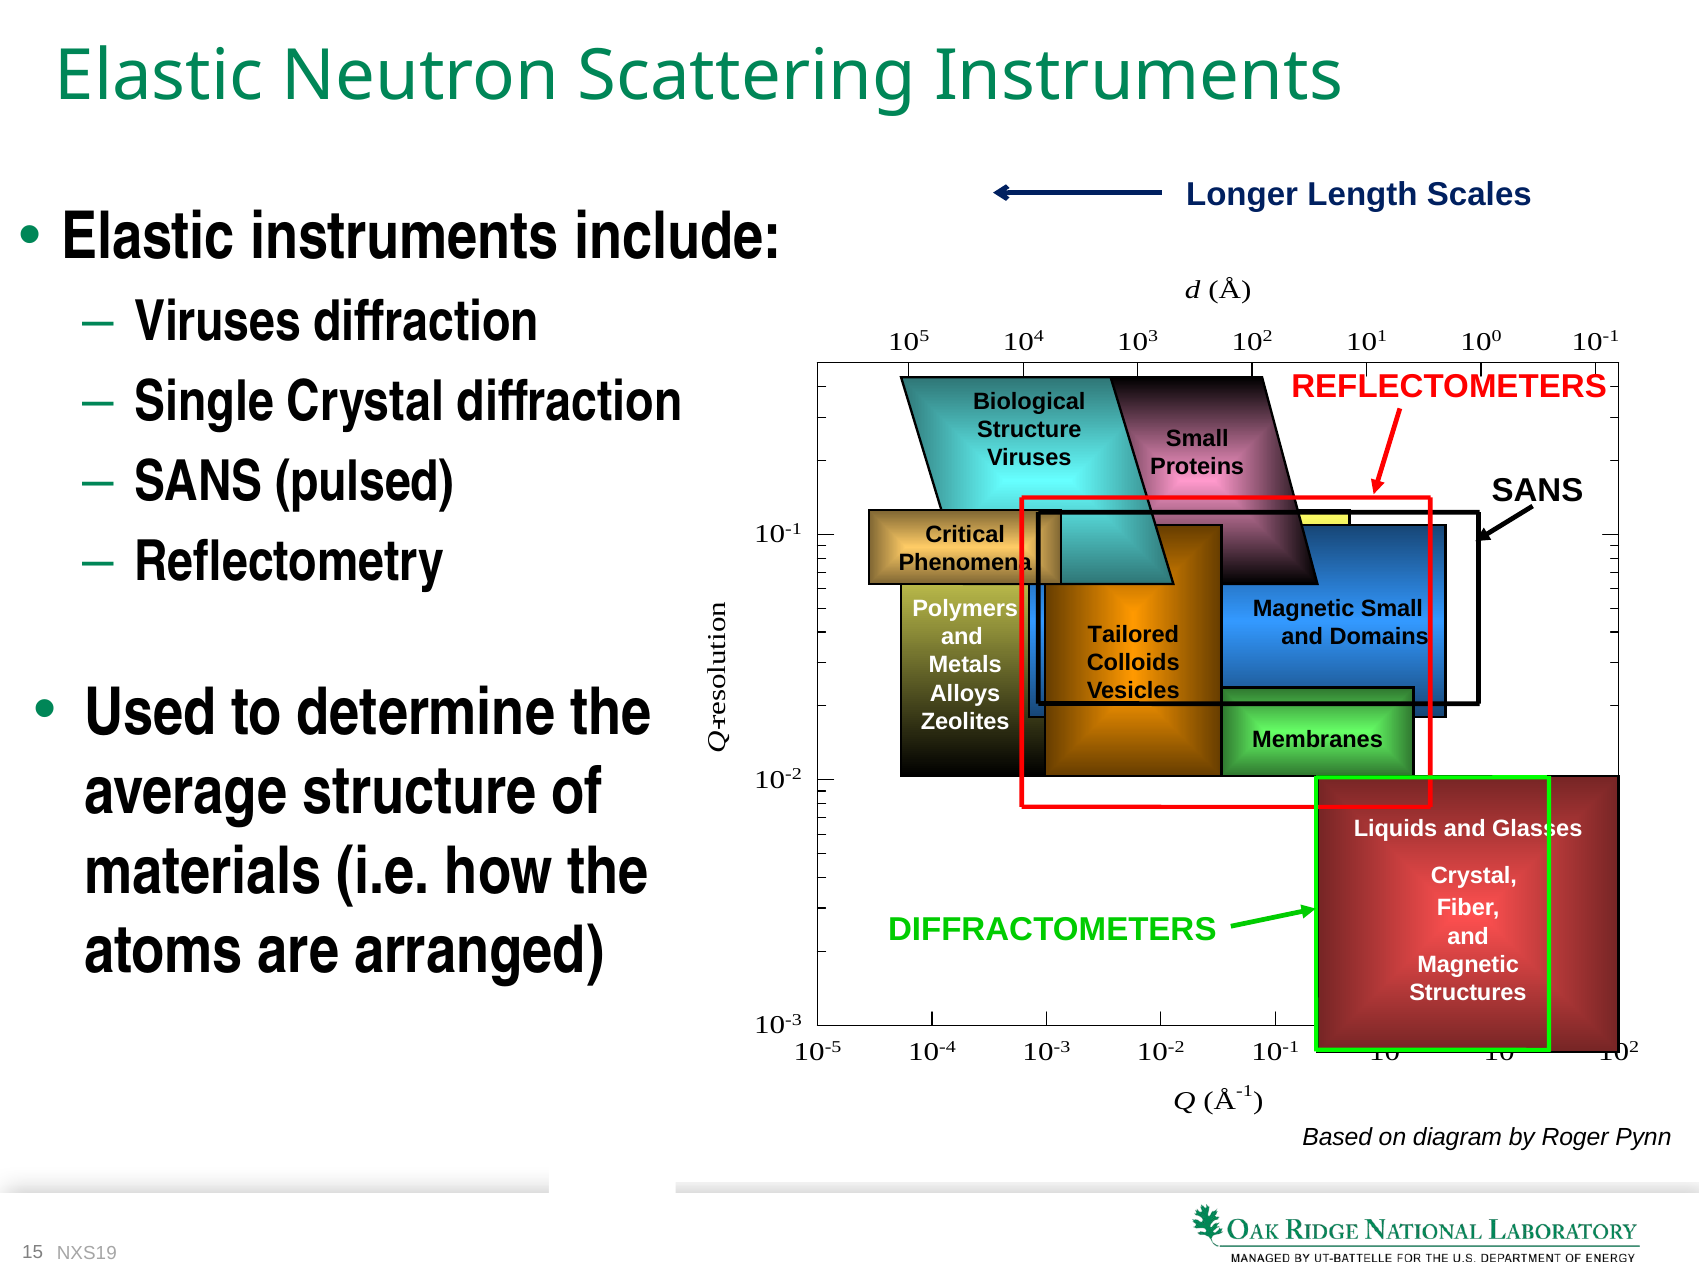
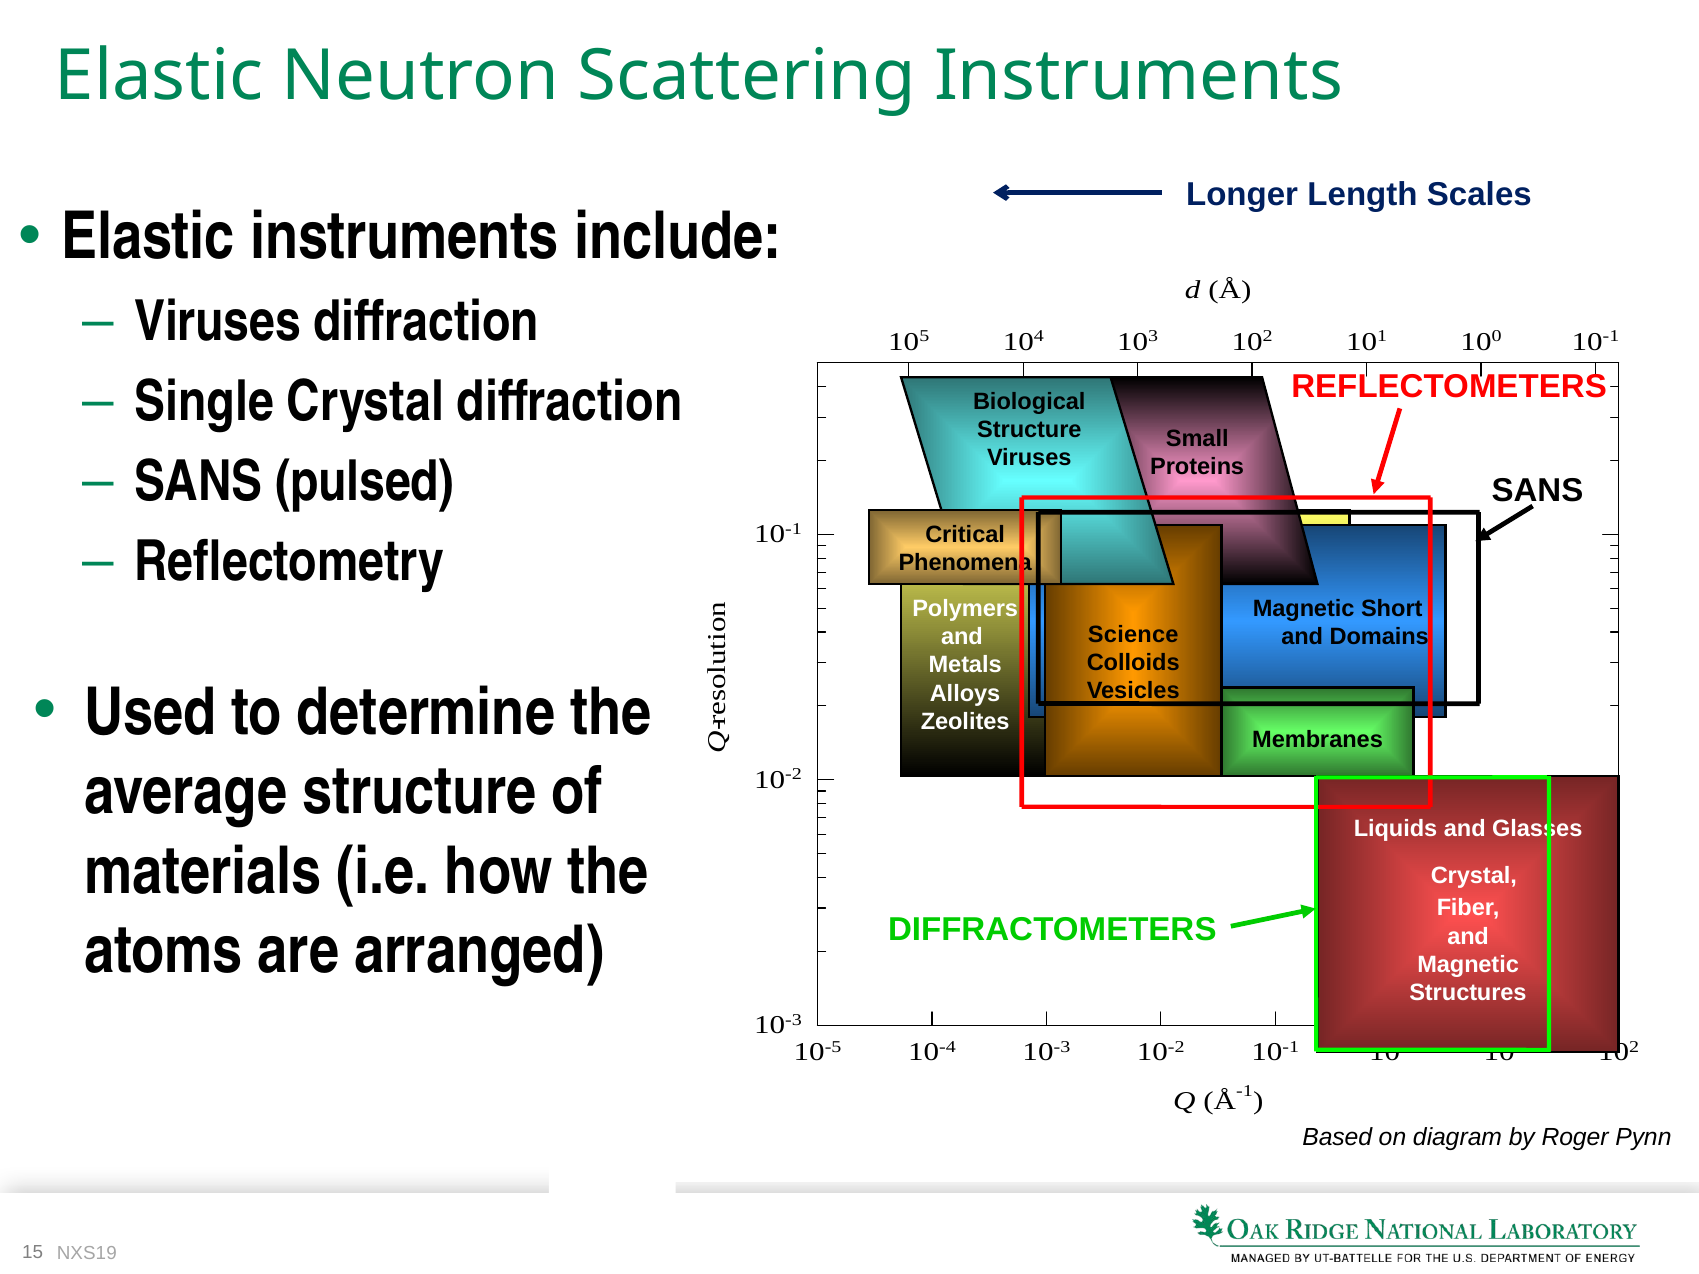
Magnetic Small: Small -> Short (1392, 608)
Tailored: Tailored -> Science (1133, 634)
